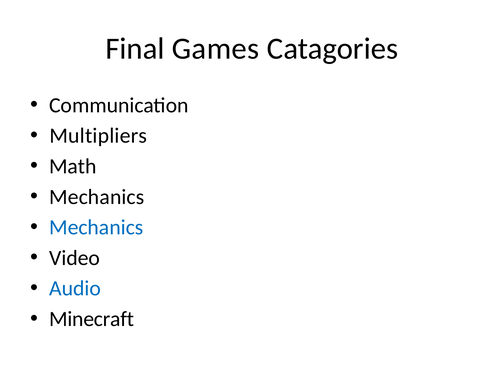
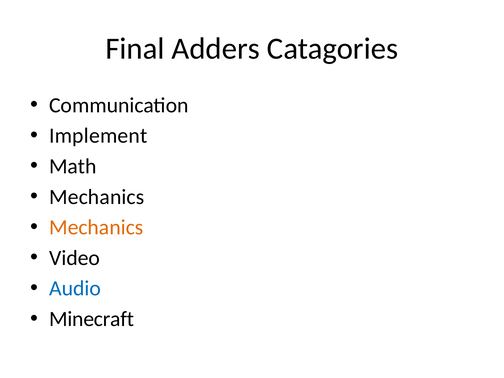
Games: Games -> Adders (216, 49)
Multipliers: Multipliers -> Implement (98, 136)
Mechanics colour: blue -> orange (96, 227)
